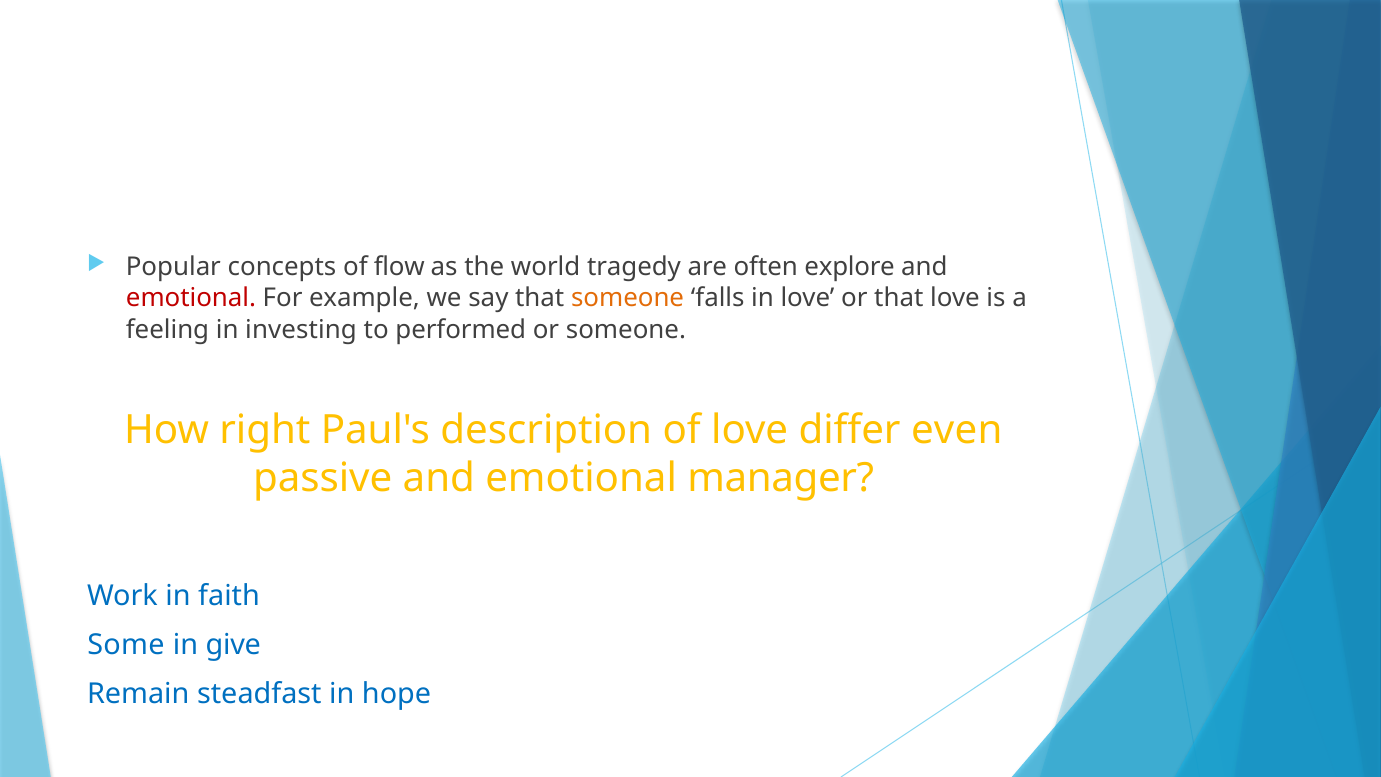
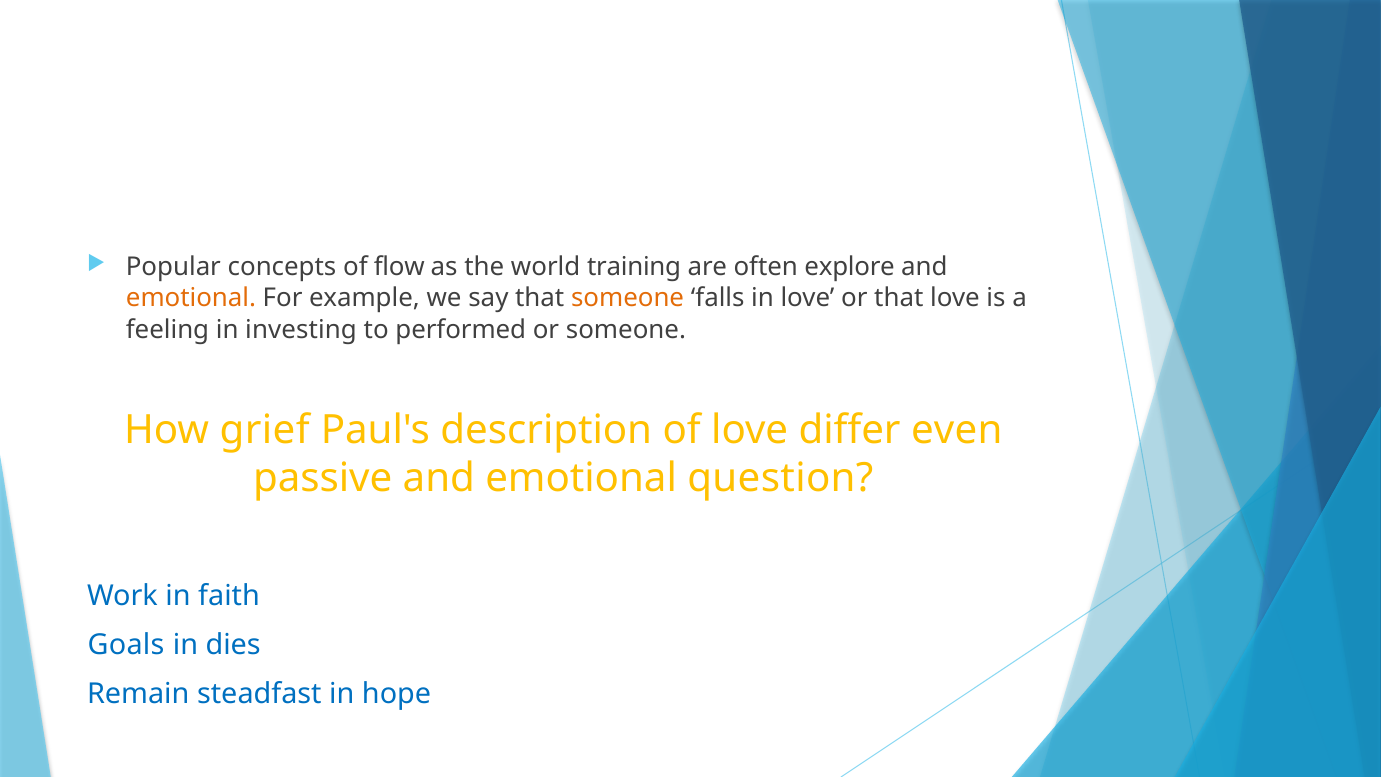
tragedy: tragedy -> training (634, 267)
emotional colour: red -> orange (191, 298)
right: right -> grief (265, 430)
manager: manager -> question (780, 478)
Some: Some -> Goals (126, 645)
give: give -> dies (233, 645)
